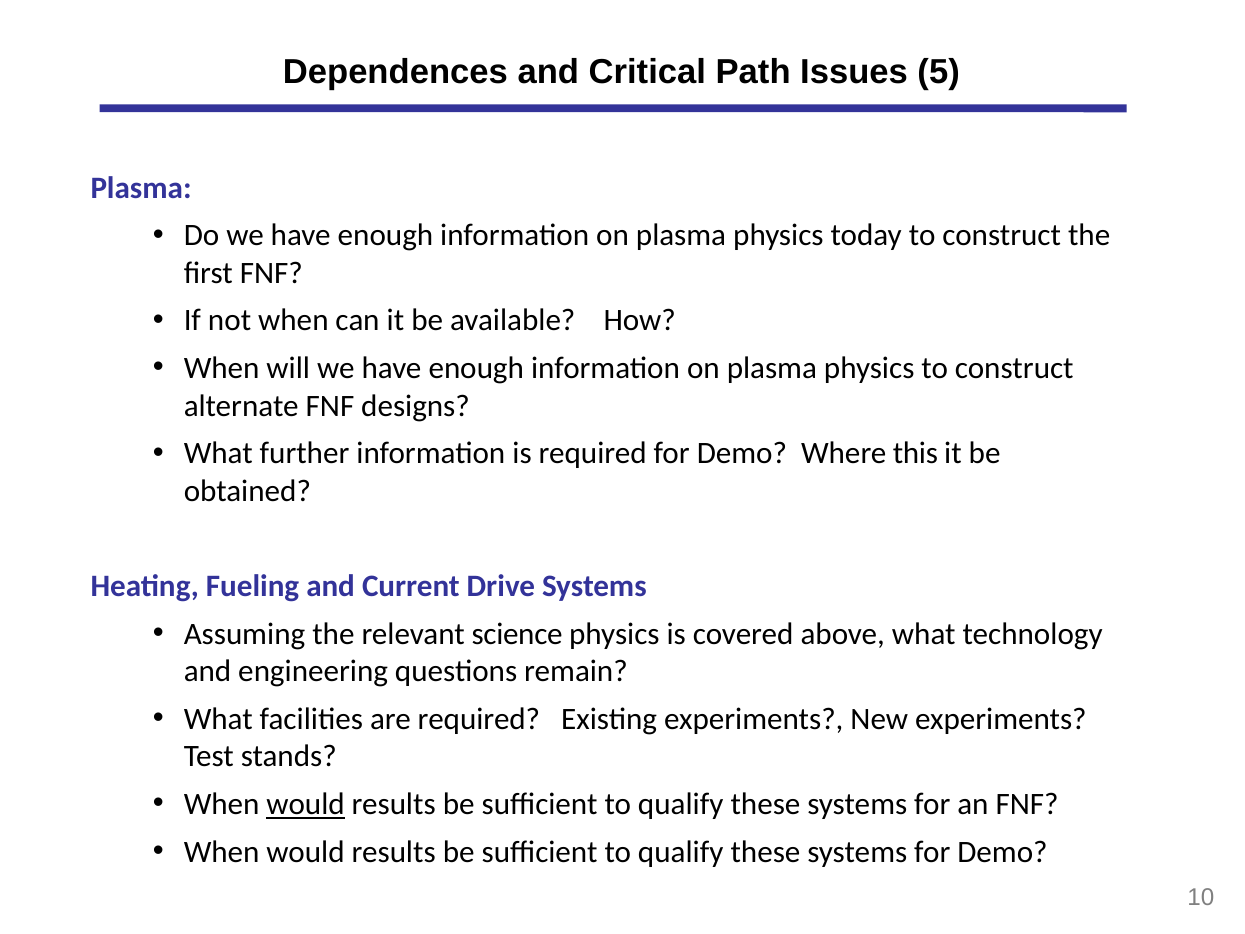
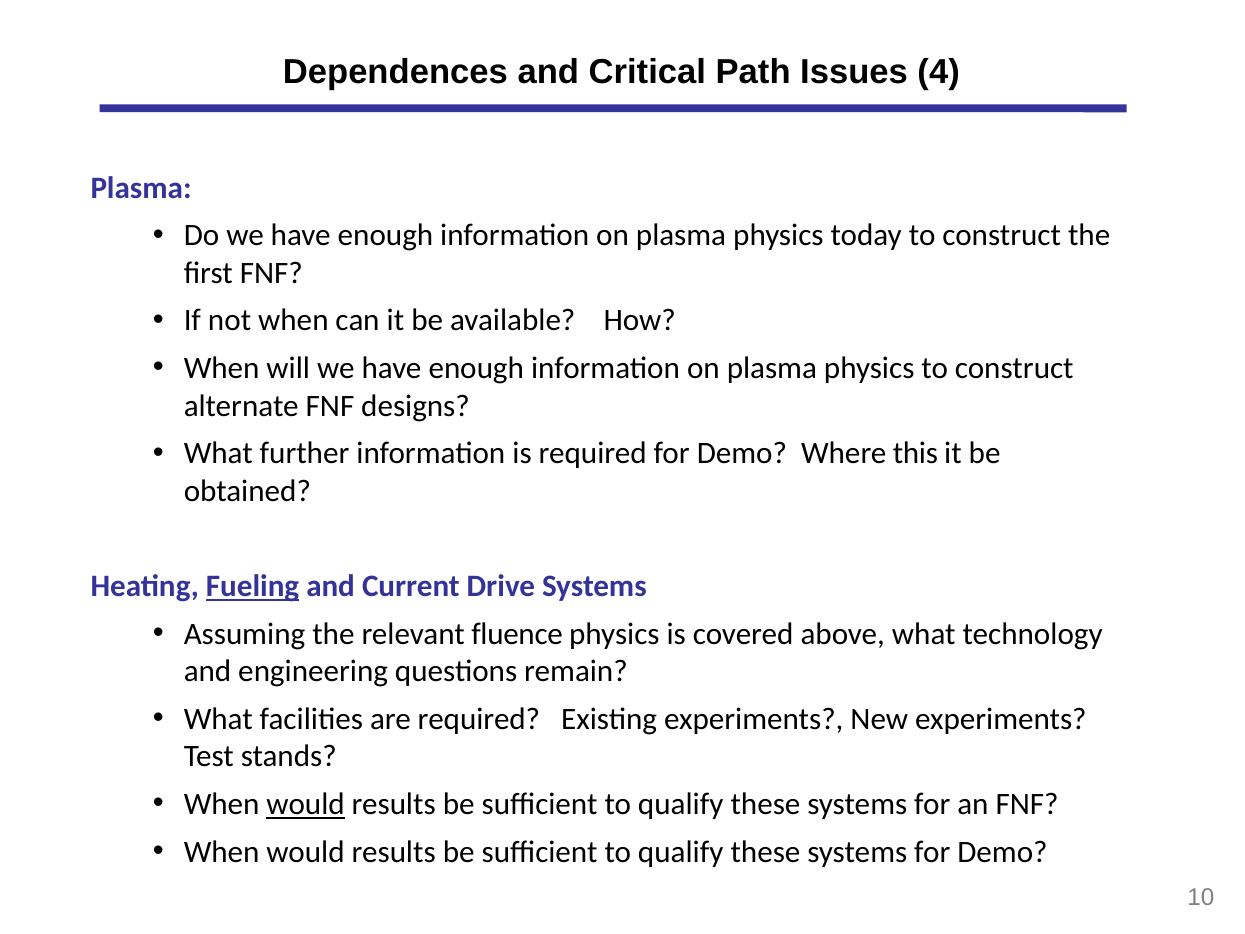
5: 5 -> 4 (939, 72)
Fueling underline: none -> present (253, 586)
science: science -> fluence (517, 634)
